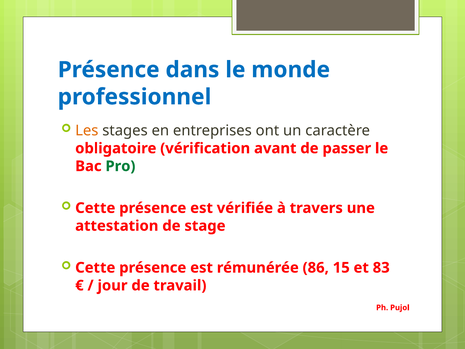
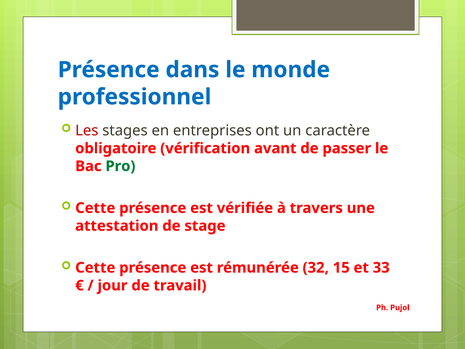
Les colour: orange -> red (87, 130)
86: 86 -> 32 (316, 268)
83: 83 -> 33 (381, 268)
